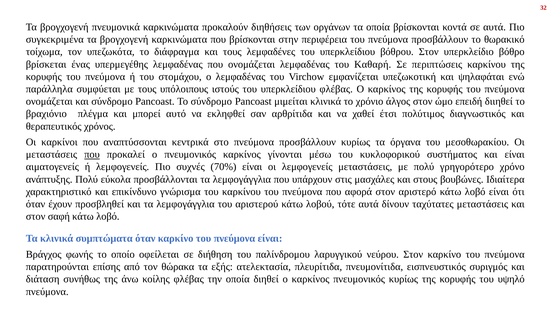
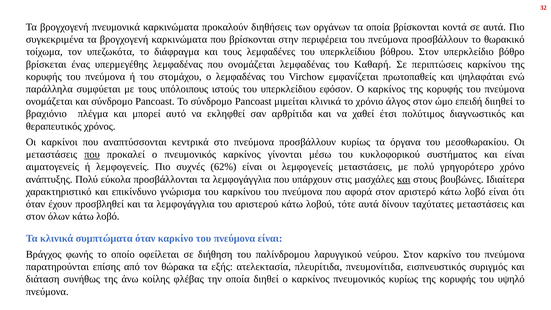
υπεζωκοτική: υπεζωκοτική -> πρωτοπαθείς (409, 77)
υπερκλείδιου φλέβας: φλέβας -> εφόσον (336, 89)
70%: 70% -> 62% (223, 167)
και underline: none -> present (404, 179)
σαφή: σαφή -> όλων (59, 216)
